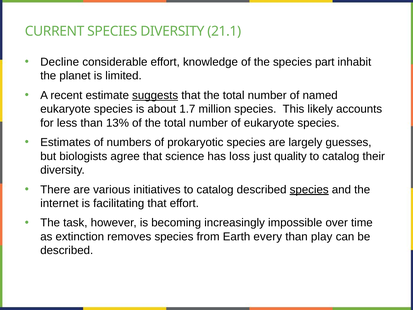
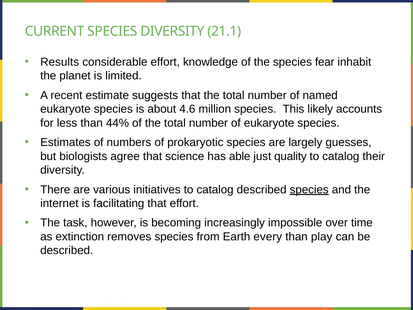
Decline: Decline -> Results (60, 62)
part: part -> fear (325, 62)
suggests underline: present -> none (155, 95)
1.7: 1.7 -> 4.6 (187, 109)
13%: 13% -> 44% (117, 123)
loss: loss -> able (240, 156)
